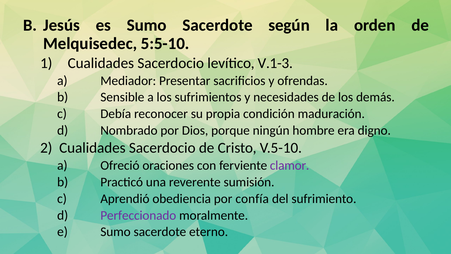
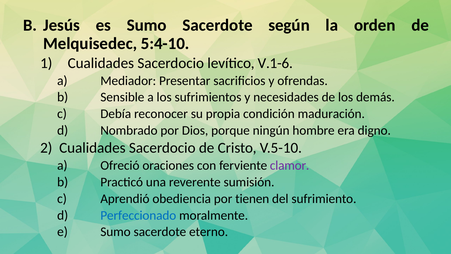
5:5-10: 5:5-10 -> 5:4-10 (165, 43)
V.1-3: V.1-3 -> V.1-6 (275, 63)
confía: confía -> tienen (252, 199)
Perfeccionado colour: purple -> blue (138, 215)
